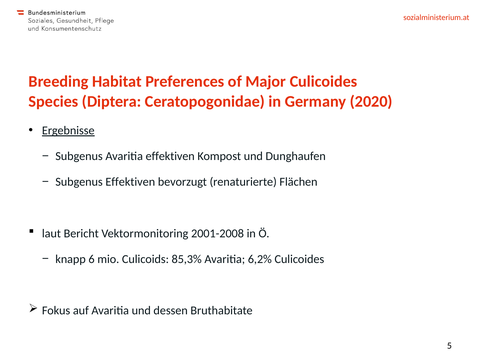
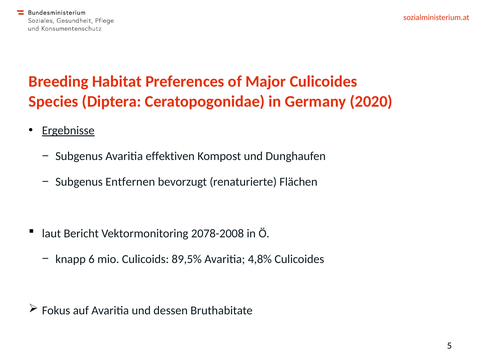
Subgenus Effektiven: Effektiven -> Entfernen (130, 182)
2001-2008: 2001-2008 -> 2078-2008 (218, 234)
85,3%: 85,3% -> 89,5% (187, 260)
6,2%: 6,2% -> 4,8% (260, 260)
